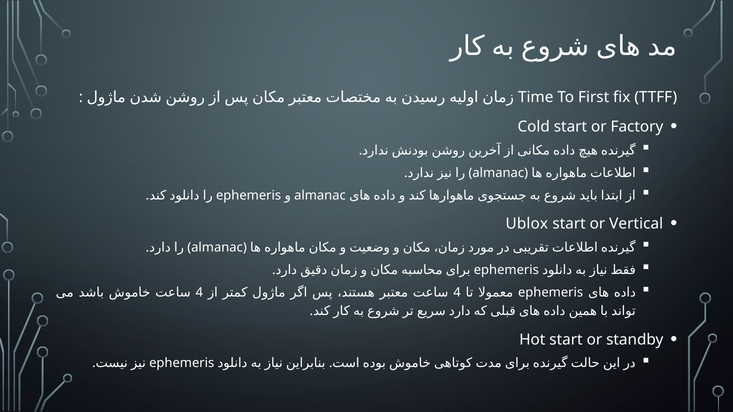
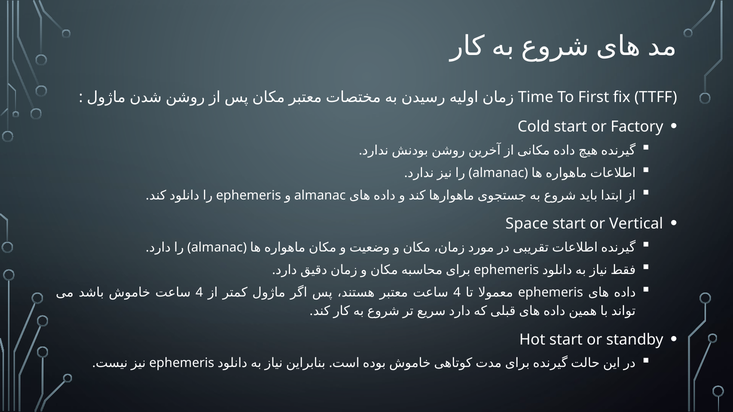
Ublox: Ublox -> Space (527, 224)
